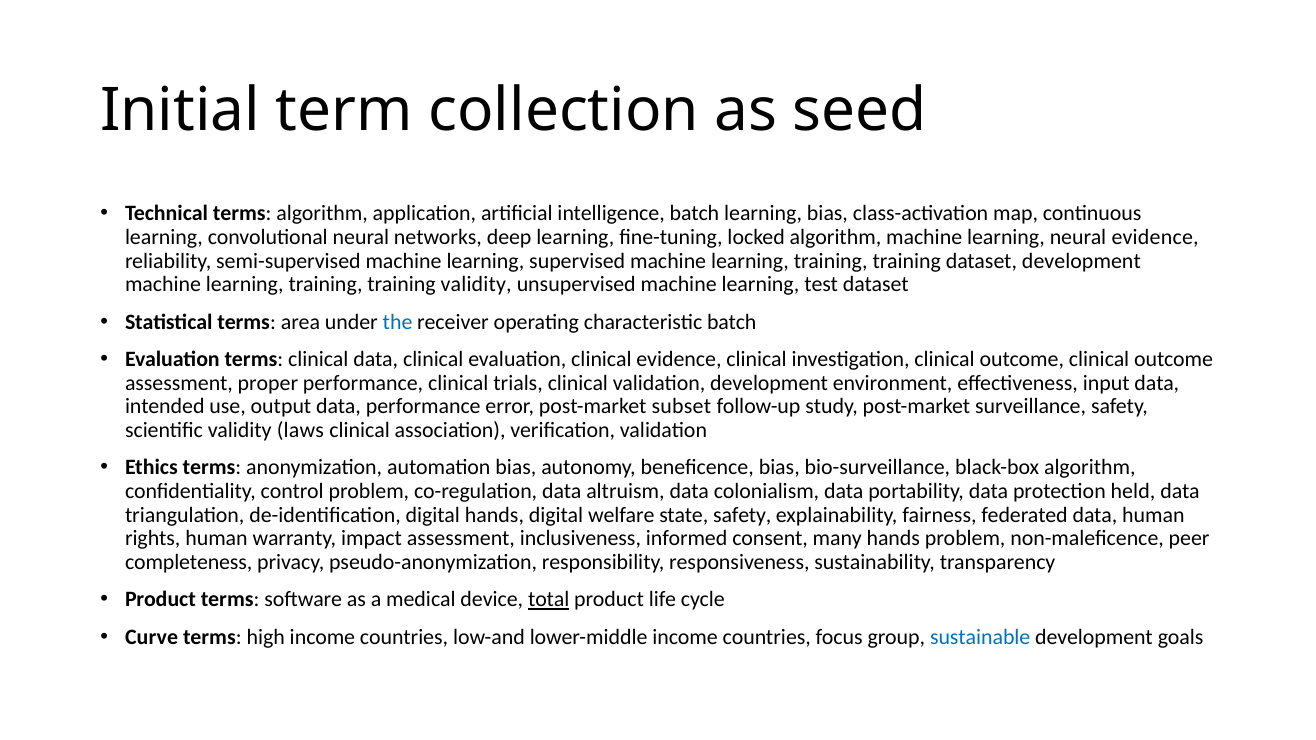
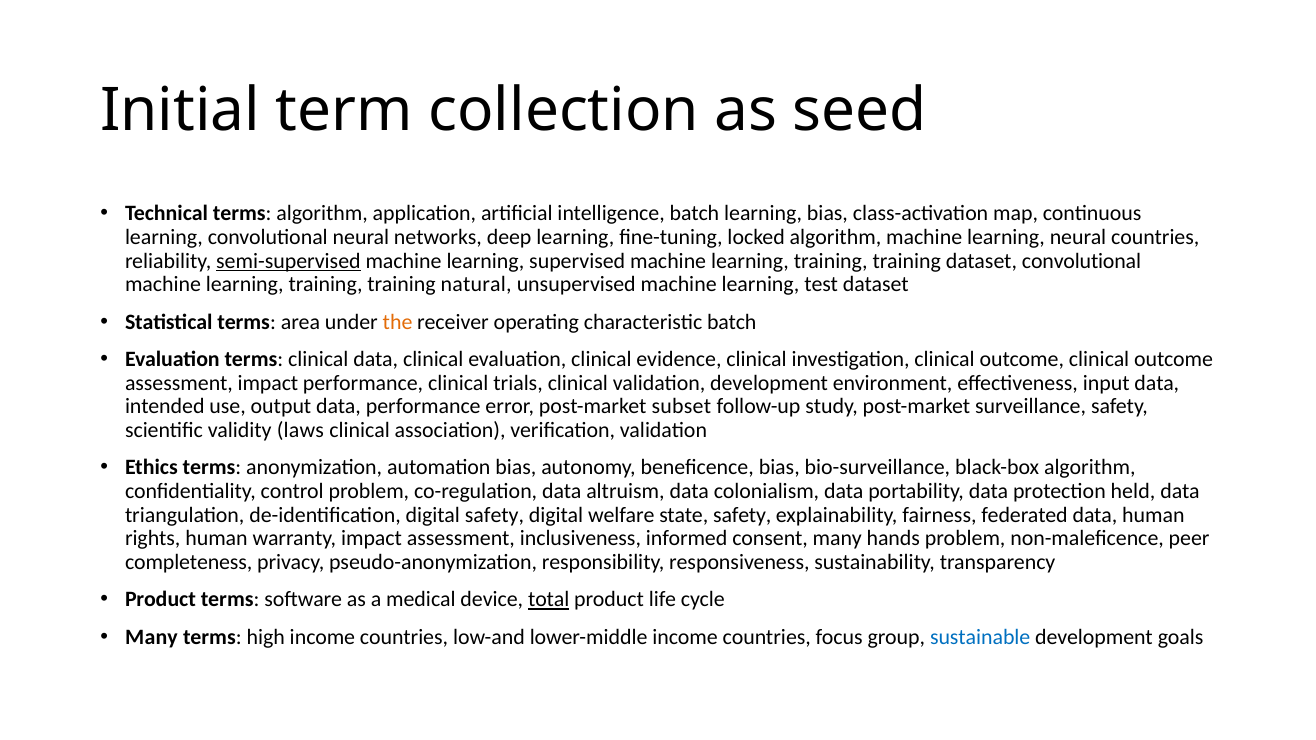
neural evidence: evidence -> countries (1155, 237)
semi-supervised underline: none -> present (288, 261)
dataset development: development -> convolutional (1082, 261)
training validity: validity -> natural (476, 285)
the colour: blue -> orange (398, 322)
assessment proper: proper -> impact (268, 383)
digital hands: hands -> safety (494, 515)
Curve: Curve -> Many (151, 637)
